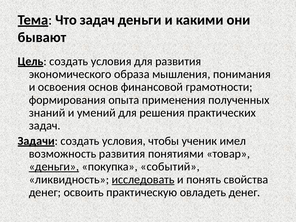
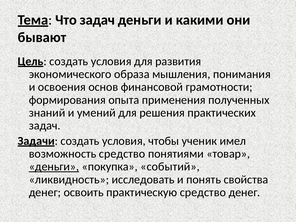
возможность развития: развития -> средство (122, 154)
исследовать underline: present -> none (143, 180)
практическую овладеть: овладеть -> средство (203, 192)
